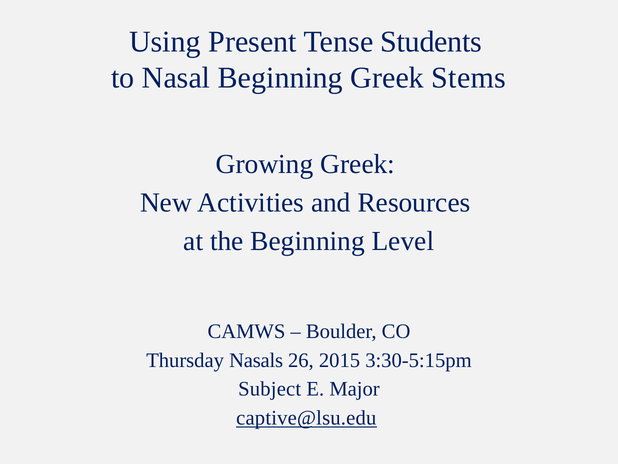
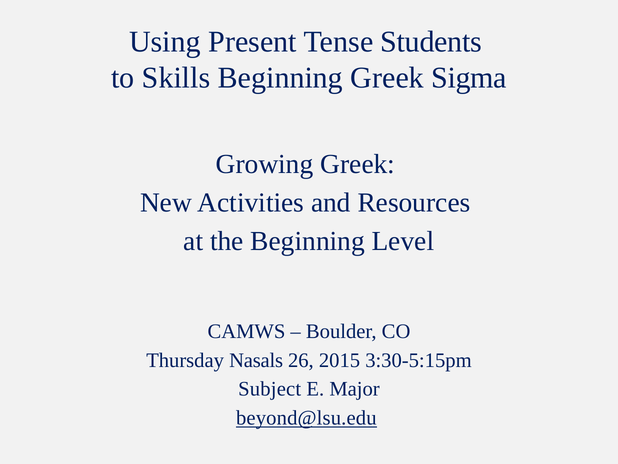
Nasal: Nasal -> Skills (176, 78)
Stems: Stems -> Sigma (469, 78)
captive@lsu.edu: captive@lsu.edu -> beyond@lsu.edu (306, 418)
